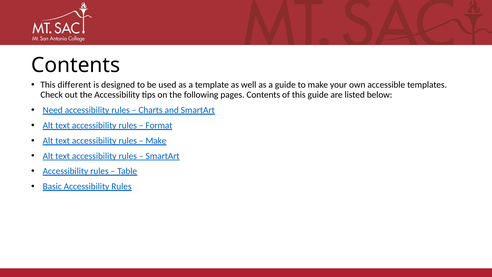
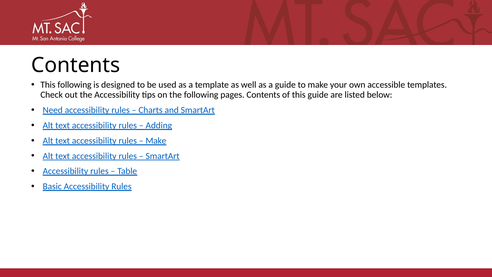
This different: different -> following (74, 85)
Format: Format -> Adding (159, 125)
